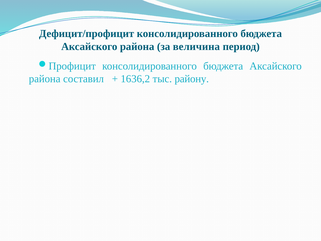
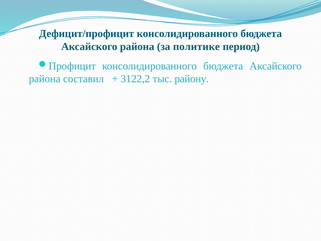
величина: величина -> политике (196, 46)
1636,2: 1636,2 -> 3122,2 (135, 79)
